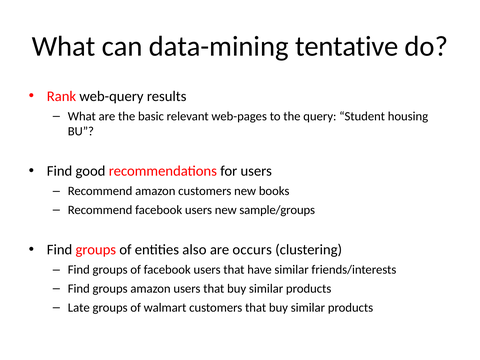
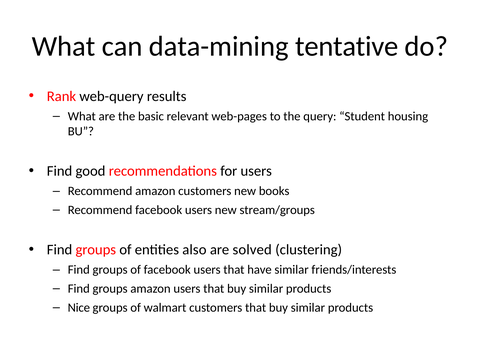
sample/groups: sample/groups -> stream/groups (277, 210)
occurs: occurs -> solved (252, 250)
Late: Late -> Nice (79, 308)
